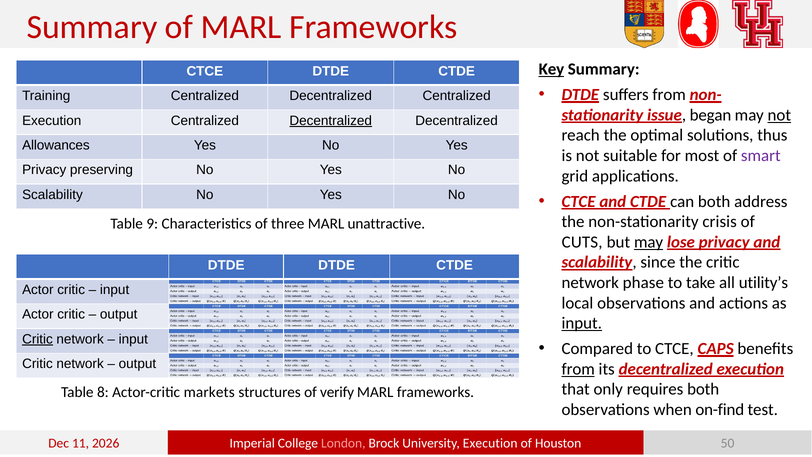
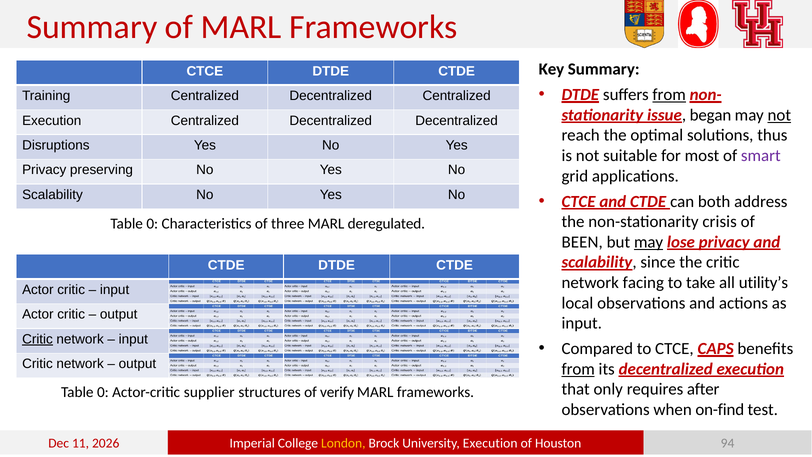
Key underline: present -> none (551, 69)
from underline: none -> present (669, 95)
Decentralized underline: present -> none (331, 121)
Allowances: Allowances -> Disruptions (56, 145)
9: 9 -> 0 (152, 223)
unattractive: unattractive -> deregulated (386, 223)
CUTS: CUTS -> BEEN (582, 242)
DTDE: DTDE -> CTDE (226, 265)
phase: phase -> facing (643, 283)
input underline: present -> none (582, 323)
requires both: both -> after (703, 389)
8: 8 -> 0 (103, 392)
markets: markets -> supplier (209, 392)
London colour: pink -> yellow (343, 443)
50: 50 -> 94 (728, 443)
